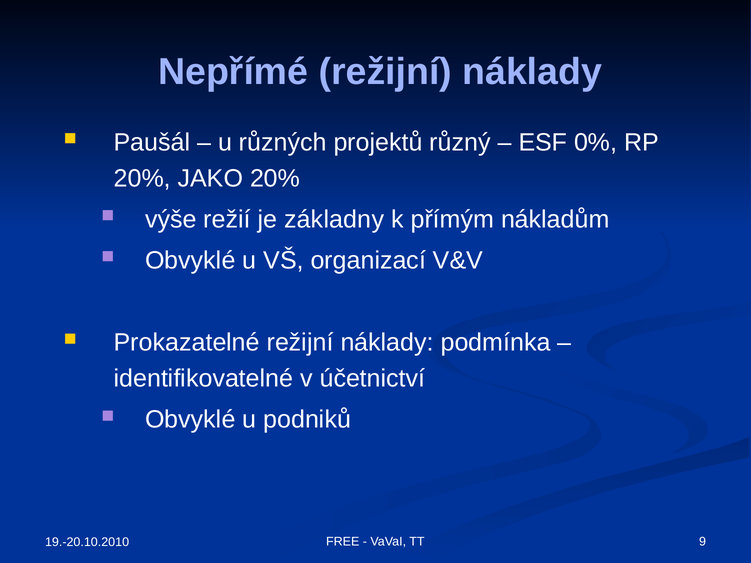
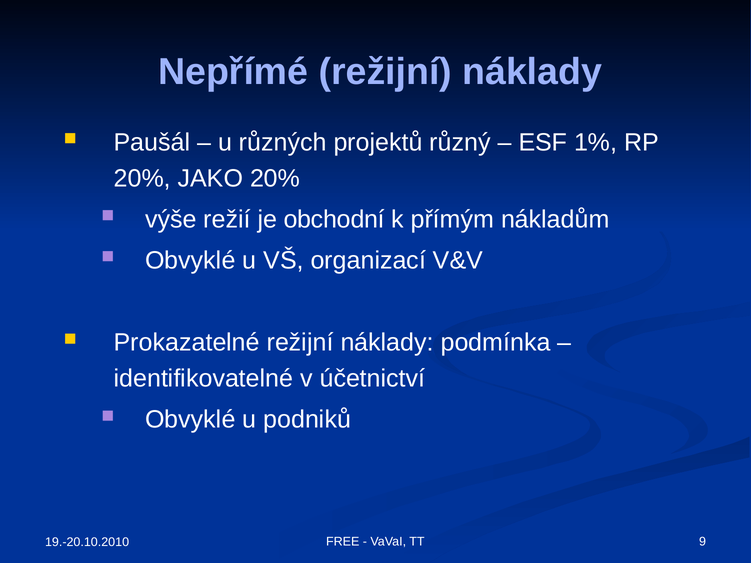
0%: 0% -> 1% (596, 143)
základny: základny -> obchodní (334, 220)
